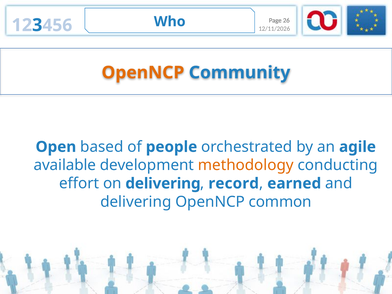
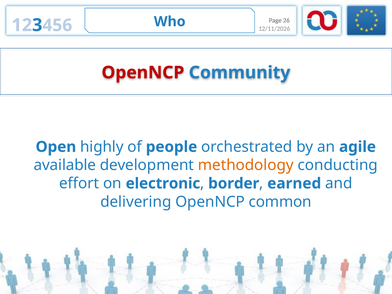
OpenNCP colour: orange -> red (143, 73)
based: based -> highly (102, 147)
on delivering: delivering -> electronic (163, 183)
record: record -> border (234, 183)
